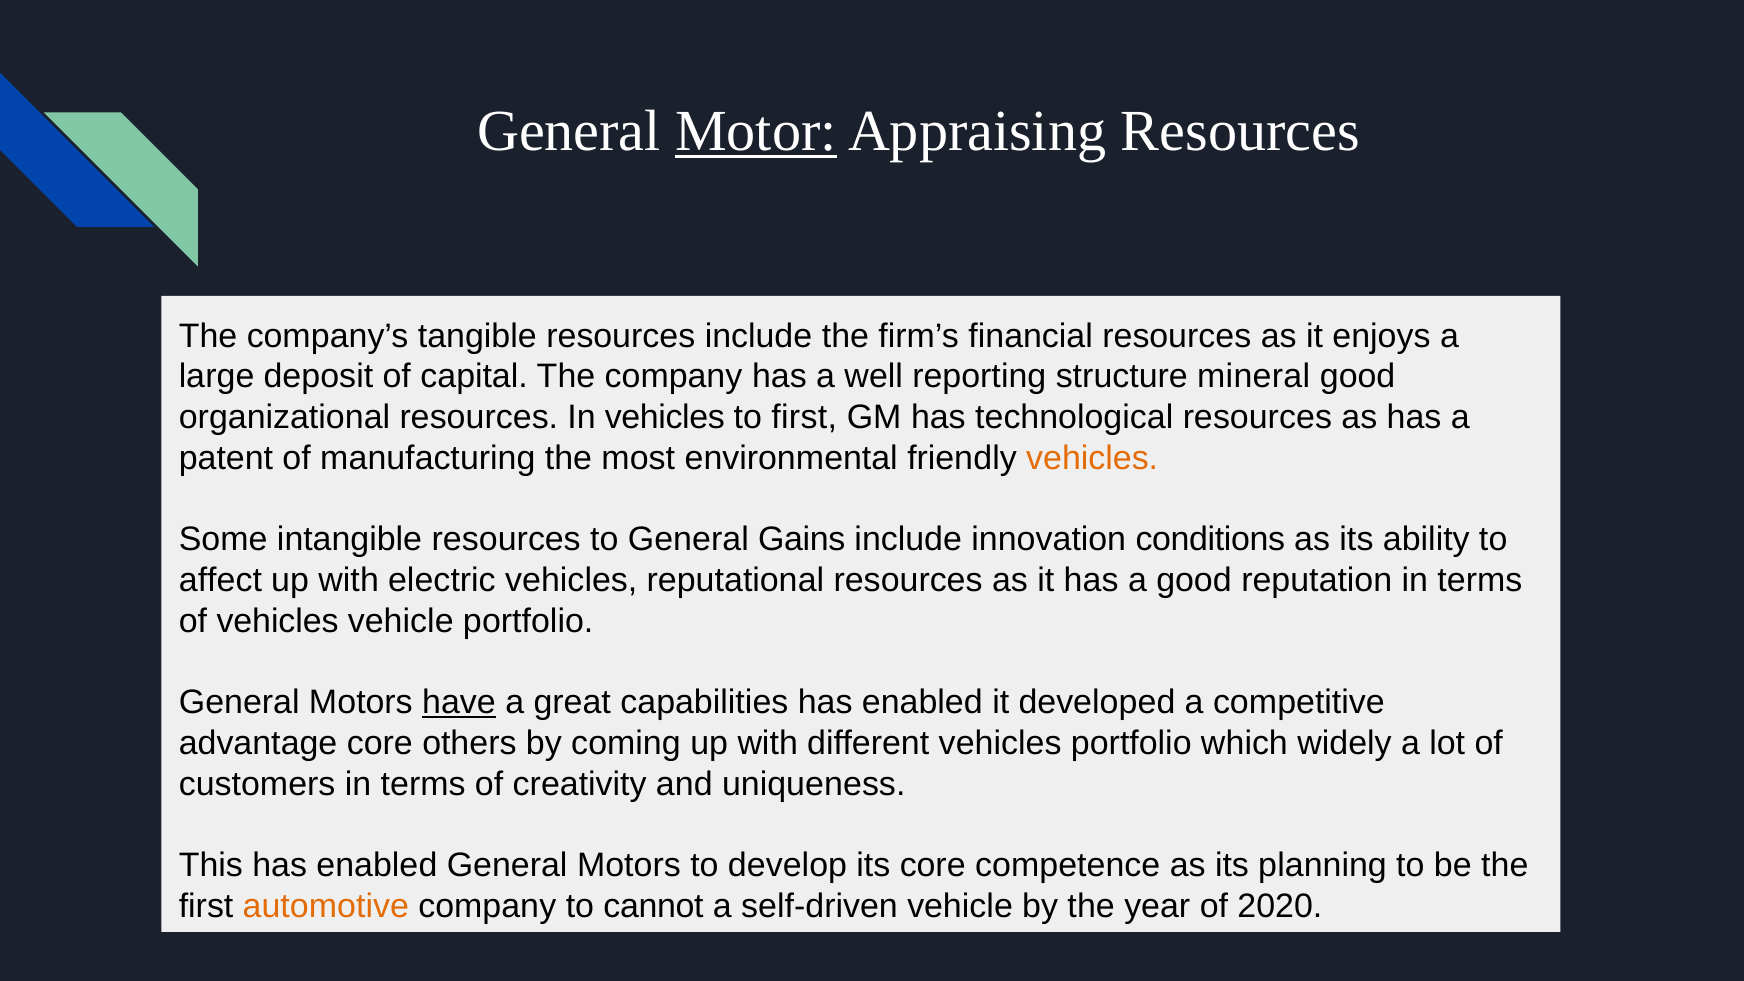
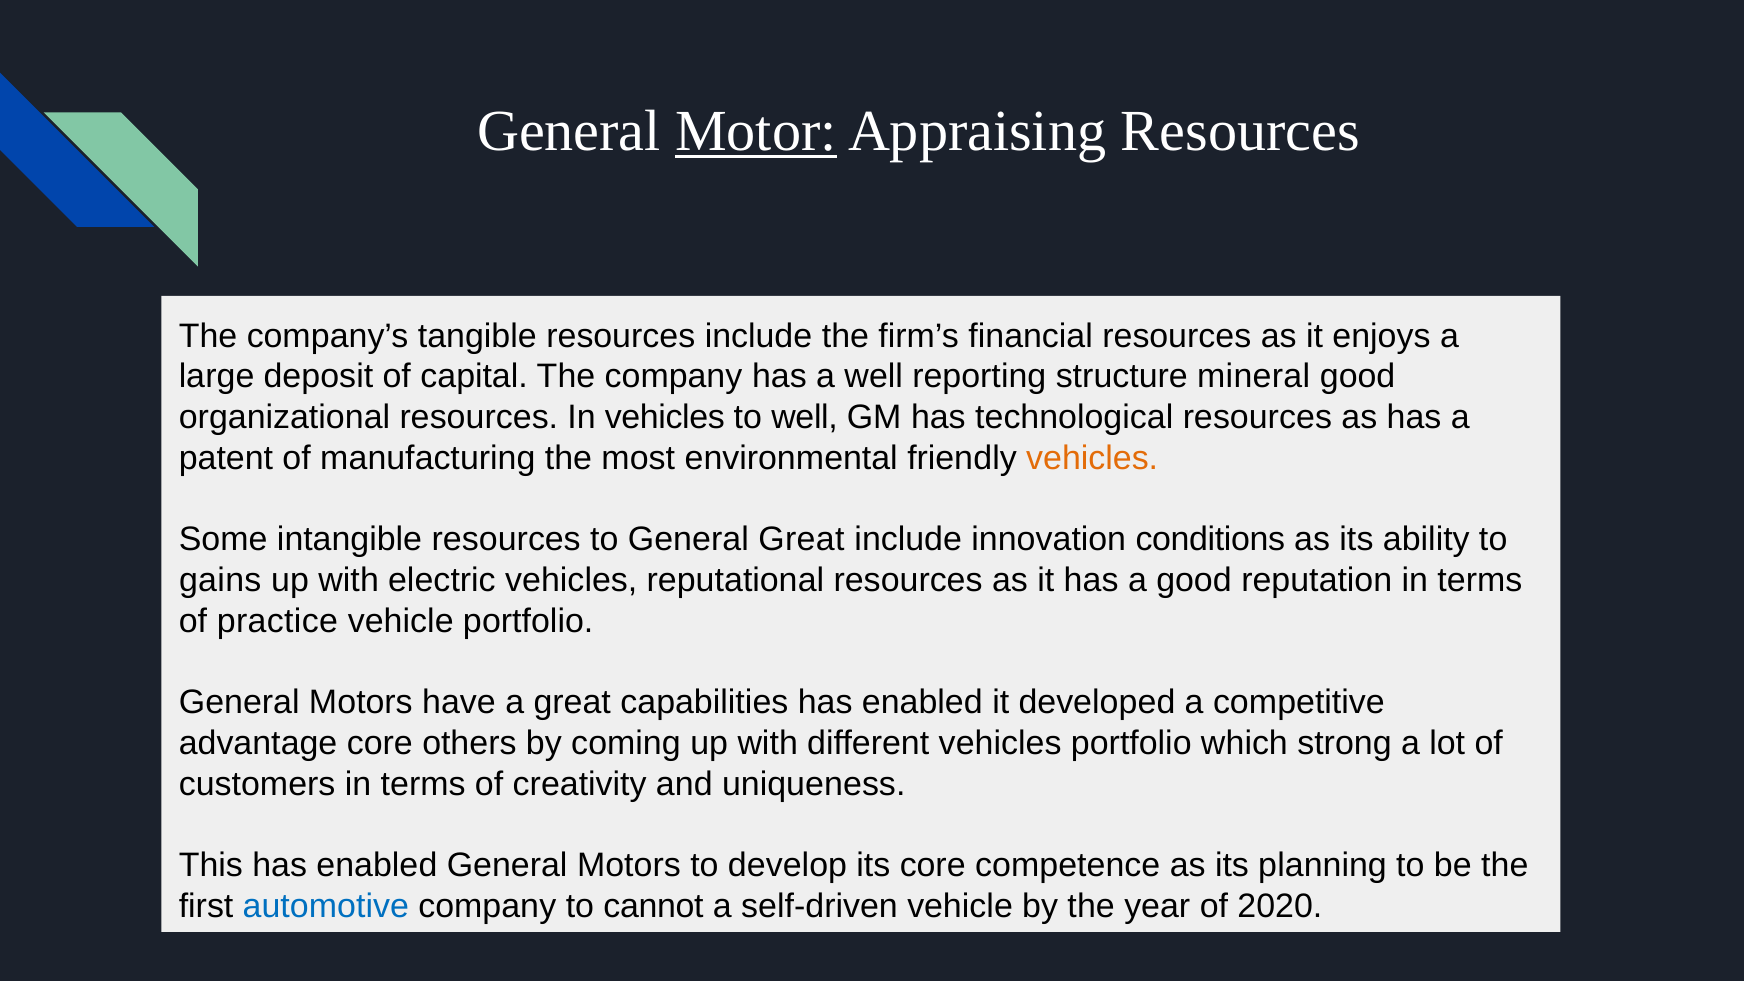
to first: first -> well (805, 418)
General Gains: Gains -> Great (801, 540)
affect: affect -> gains (220, 580)
of vehicles: vehicles -> practice (277, 621)
have underline: present -> none (459, 703)
widely: widely -> strong (1344, 743)
automotive colour: orange -> blue (326, 906)
